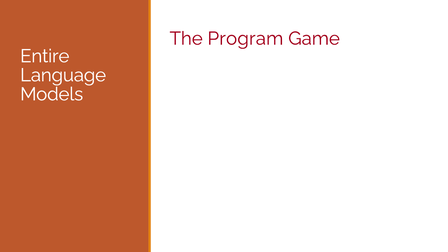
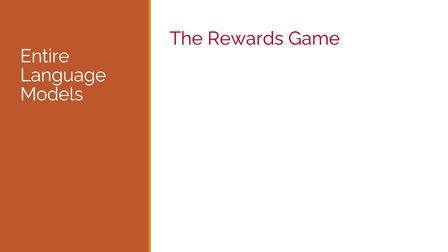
Program: Program -> Rewards (245, 39)
